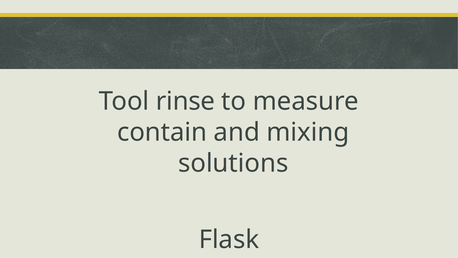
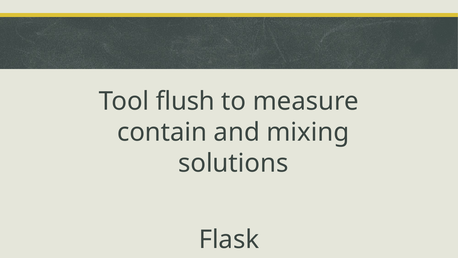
rinse: rinse -> flush (185, 101)
